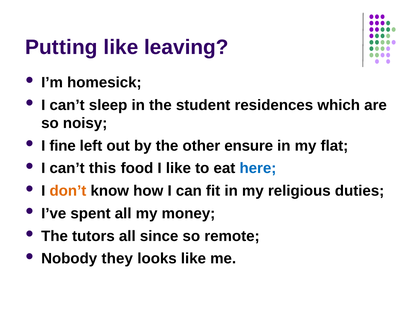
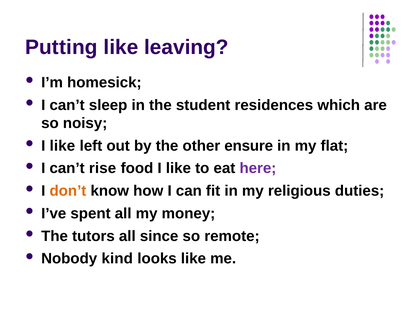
fine: fine -> like (62, 146)
this: this -> rise (103, 168)
here colour: blue -> purple (258, 168)
they: they -> kind (117, 258)
